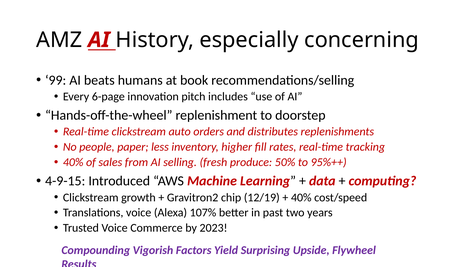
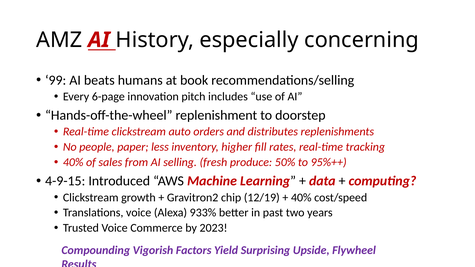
107%: 107% -> 933% (203, 213)
